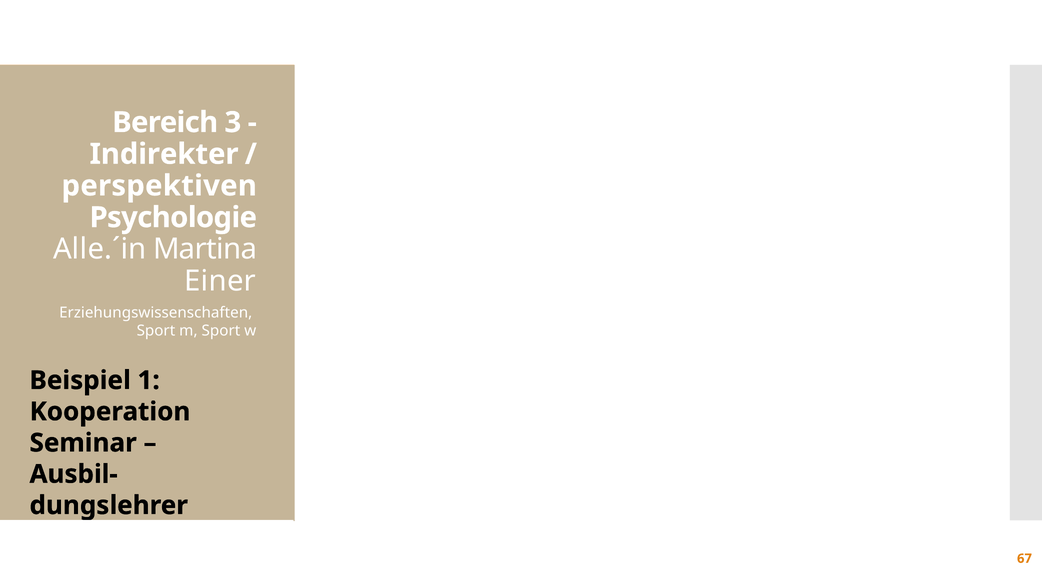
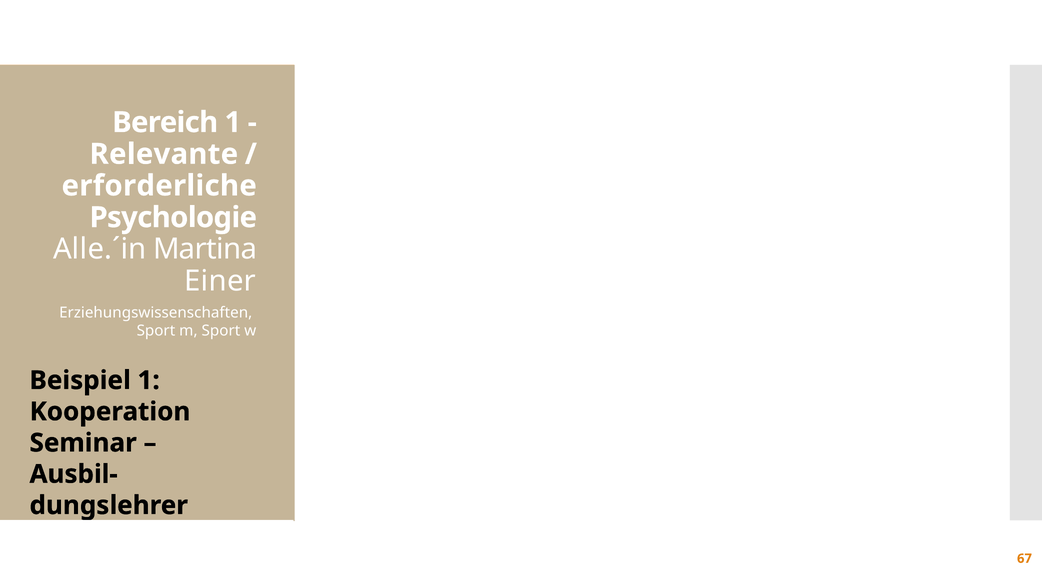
Bereich 3: 3 -> 1 (233, 122)
Indirekter: Indirekter -> Relevante (164, 154)
perspektiven: perspektiven -> erforderliche (159, 186)
